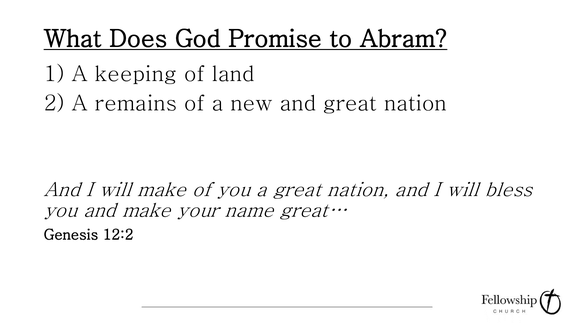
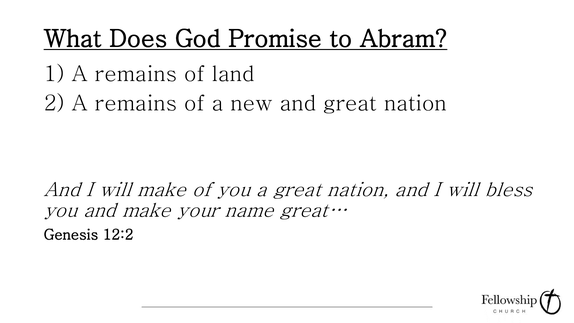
1 A keeping: keeping -> remains (136, 74)
